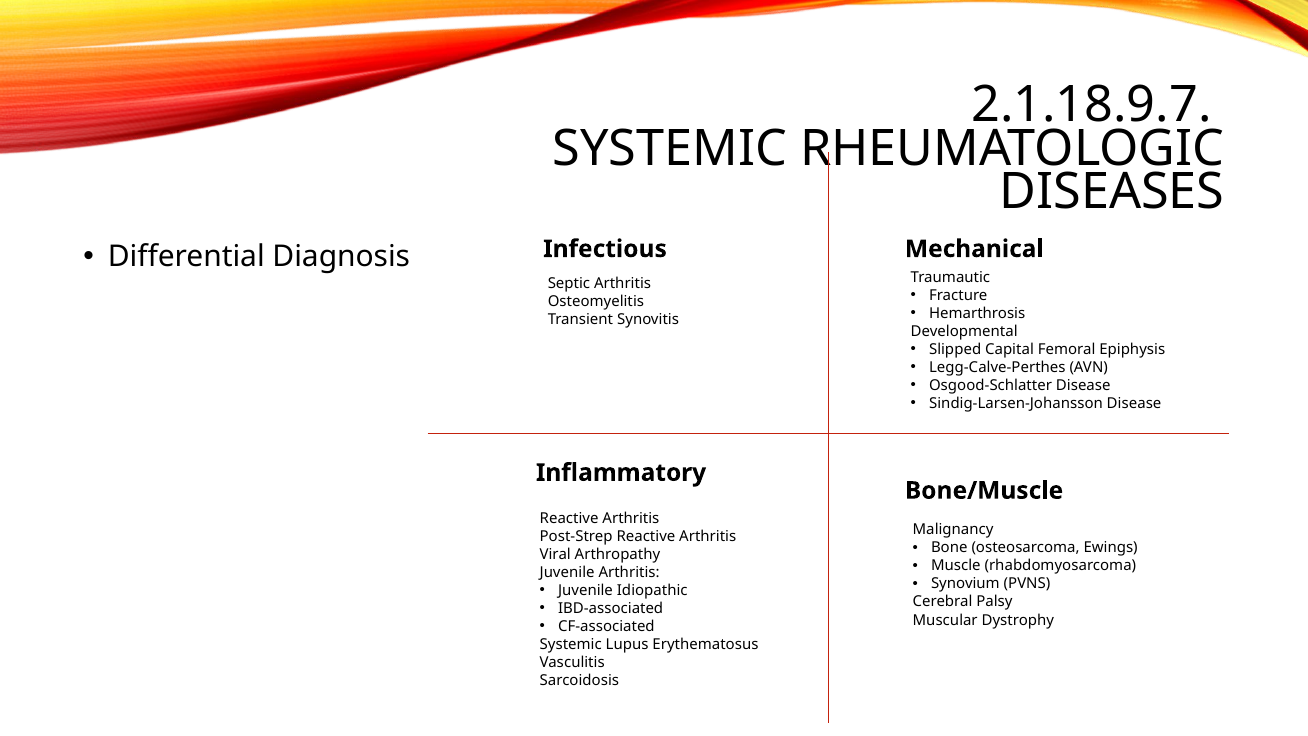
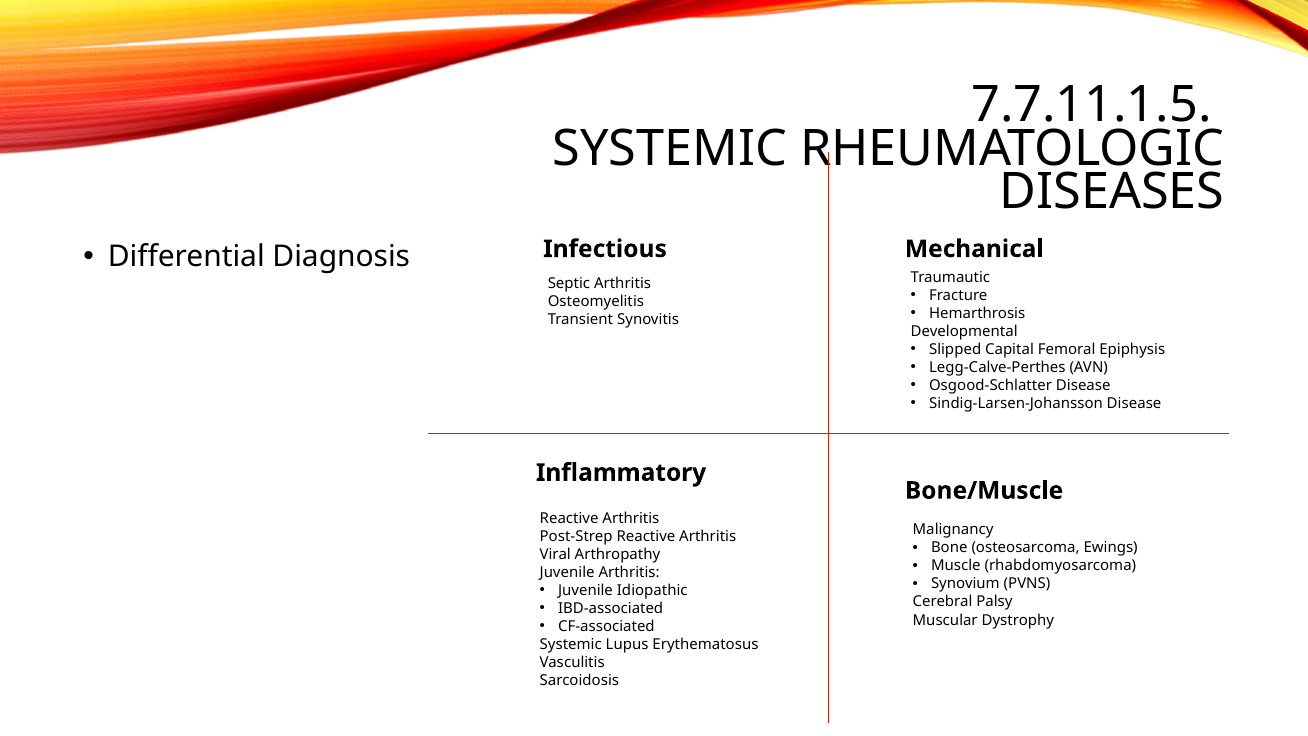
2.1.18.9.7: 2.1.18.9.7 -> 7.7.11.1.5 (1091, 105)
